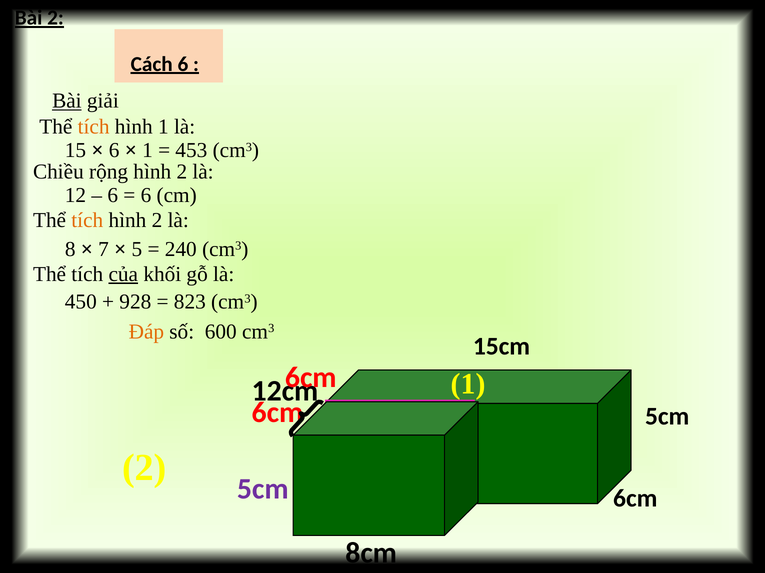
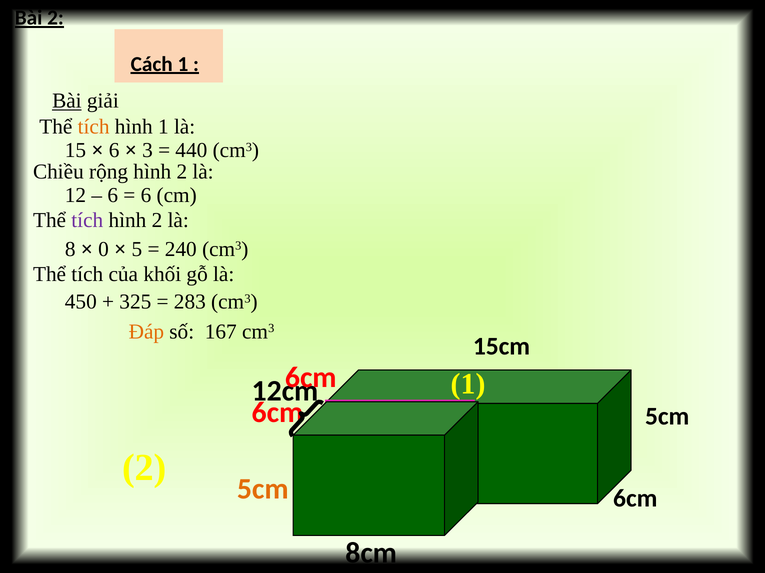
Cách 6: 6 -> 1 (183, 64)
1: 1 -> 3 (147, 151)
453: 453 -> 440 (191, 151)
tích colour: orange -> purple (87, 221)
7: 7 -> 0 (104, 250)
của underline: present -> none (123, 274)
928: 928 -> 325 (135, 302)
823: 823 -> 283 (190, 302)
600: 600 -> 167 (221, 332)
5cm colour: purple -> orange (263, 490)
